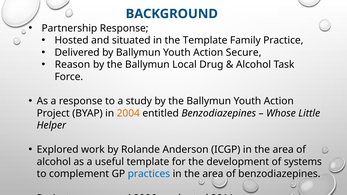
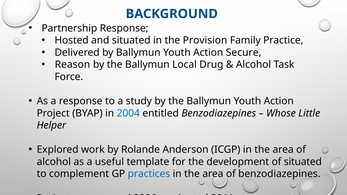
the Template: Template -> Provision (205, 40)
2004 colour: orange -> blue (128, 113)
of systems: systems -> situated (303, 162)
